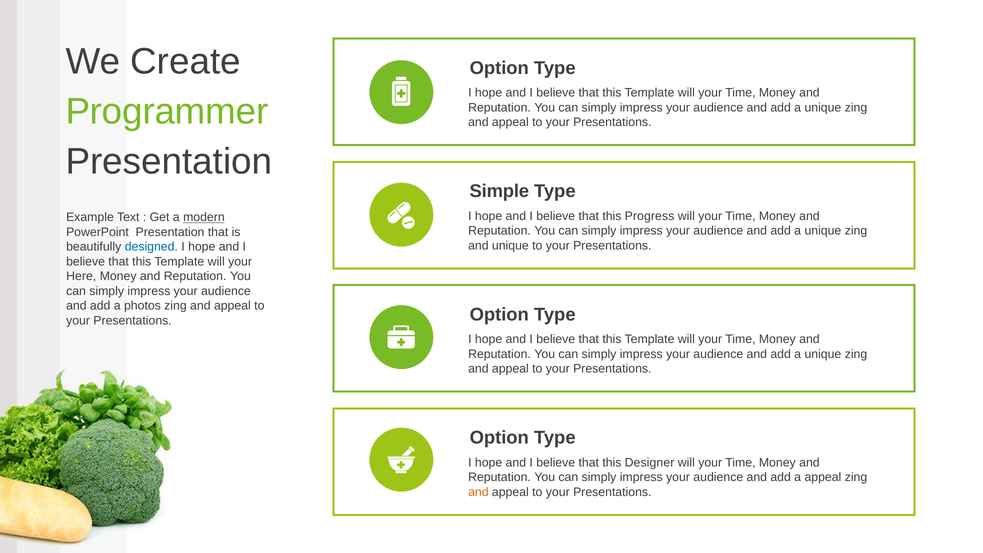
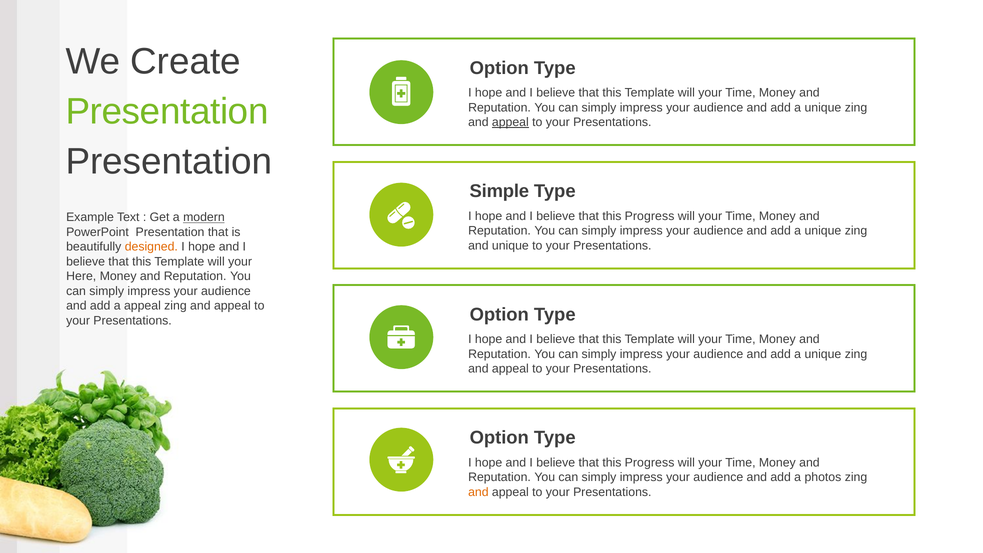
Programmer: Programmer -> Presentation (167, 112)
appeal underline: none -> present (510, 122)
designed colour: blue -> orange (151, 247)
a photos: photos -> appeal (142, 306)
Designer: Designer -> Progress (650, 463)
a appeal: appeal -> photos (823, 477)
